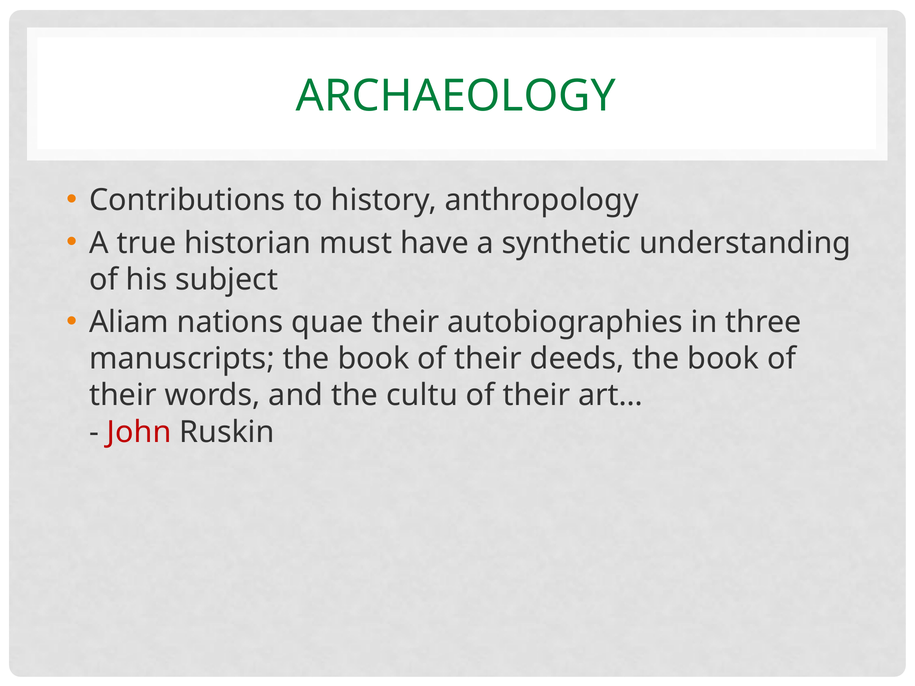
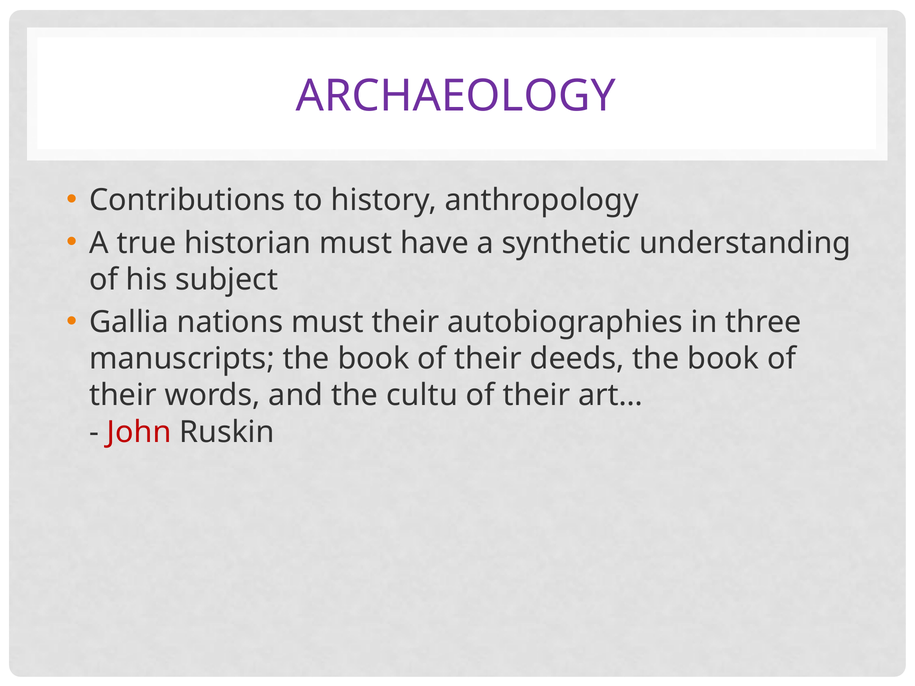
ARCHAEOLOGY colour: green -> purple (456, 96)
Aliam: Aliam -> Gallia (129, 322)
nations quae: quae -> must (328, 322)
